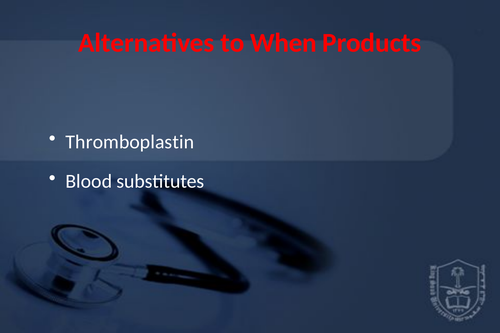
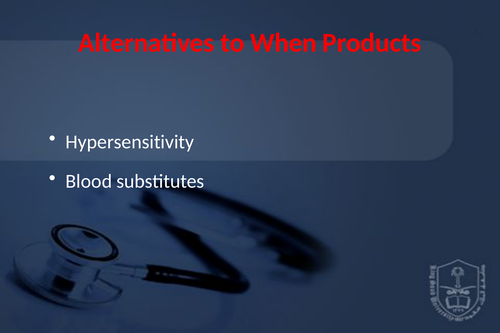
Thromboplastin: Thromboplastin -> Hypersensitivity (130, 142)
